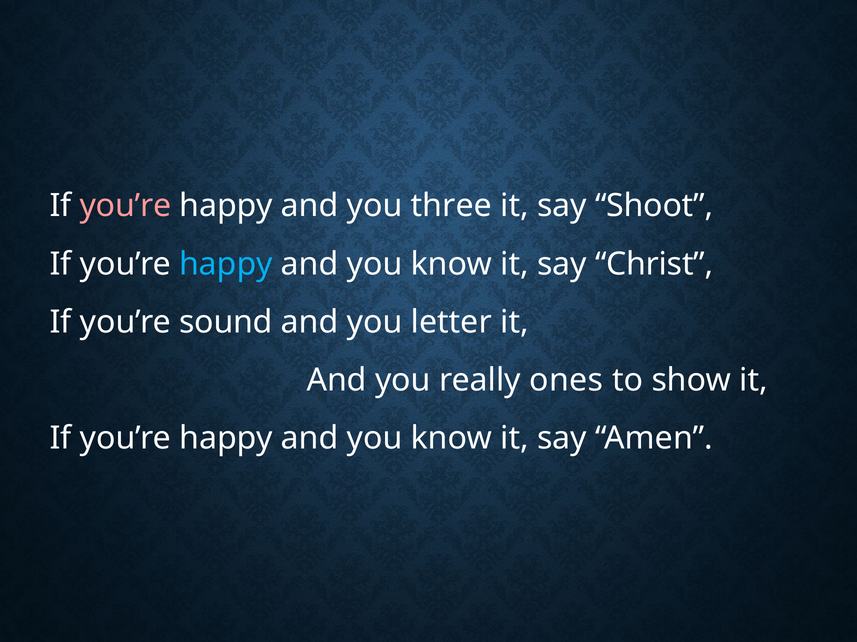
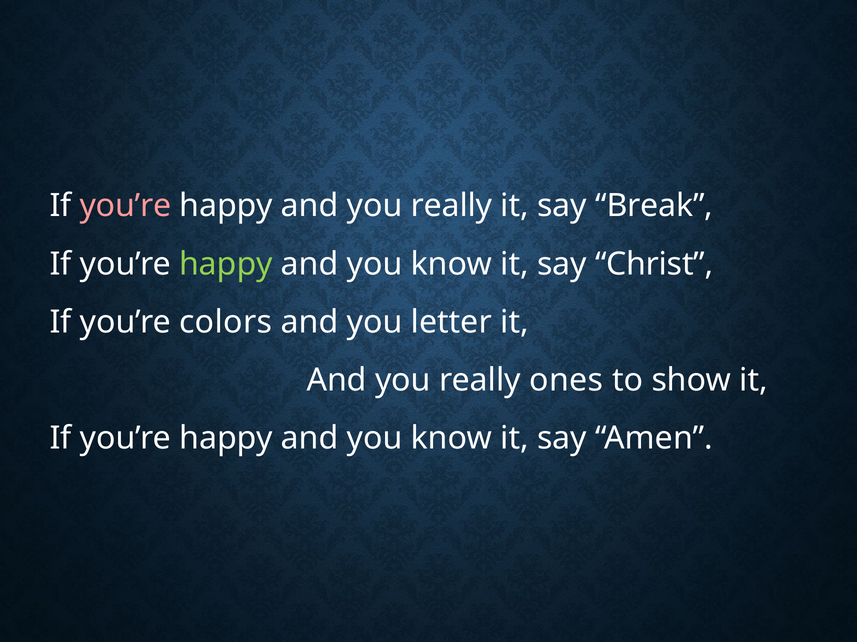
happy and you three: three -> really (451, 206)
Shoot: Shoot -> Break (654, 206)
happy colour: light blue -> light green (226, 264)
sound: sound -> colors (226, 323)
